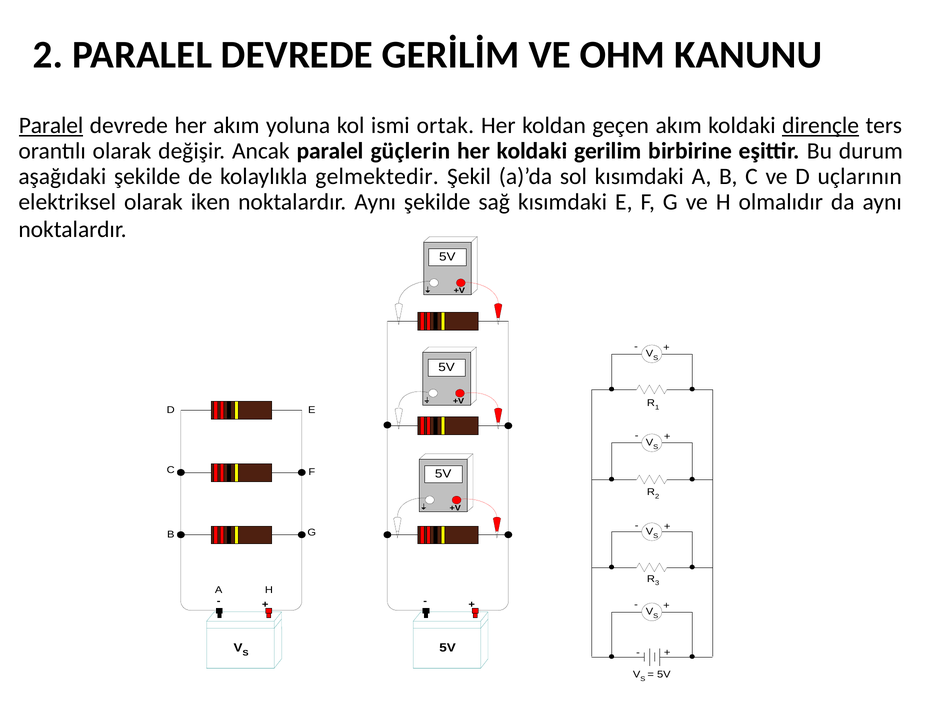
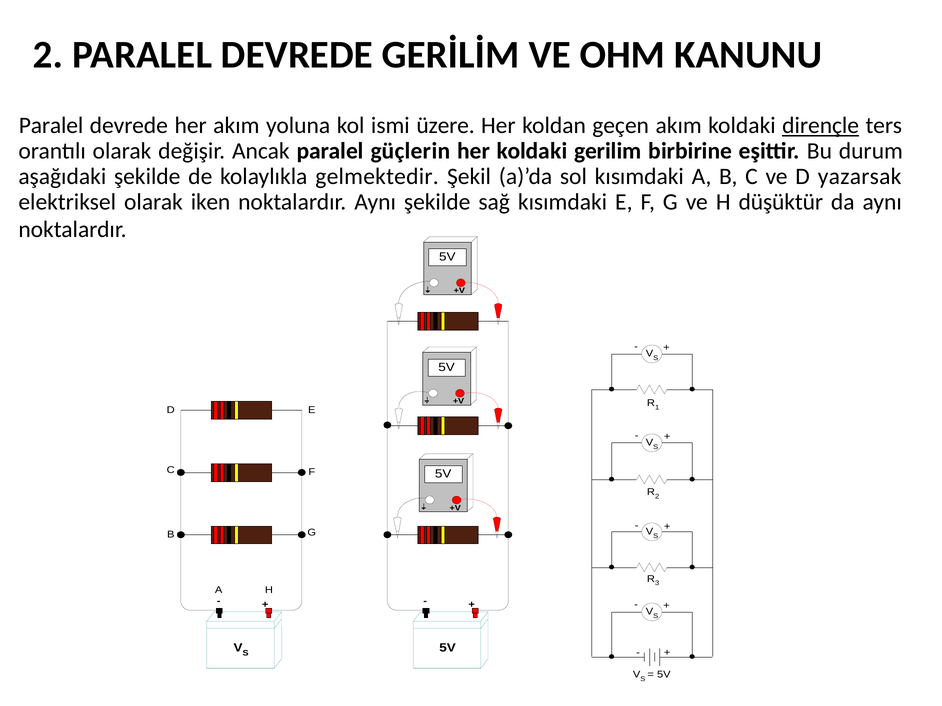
Paralel underline: present -> none (51, 126)
ortak: ortak -> üzere (446, 126)
uçlarının: uçlarının -> yazarsak (860, 177)
olmalıdır: olmalıdır -> düşüktür (781, 202)
